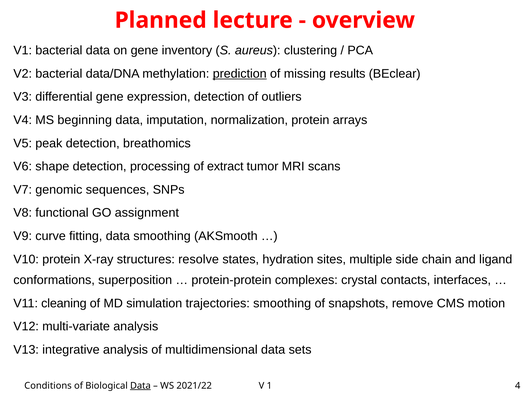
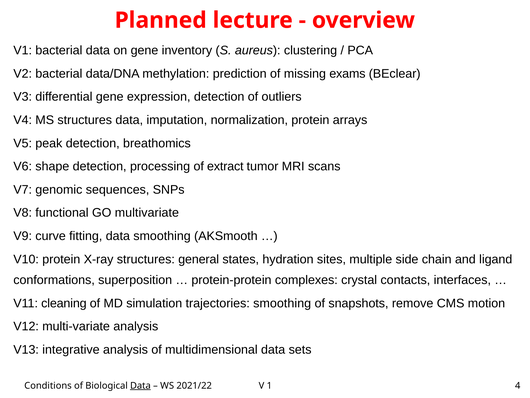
prediction underline: present -> none (240, 74)
results: results -> exams (347, 74)
MS beginning: beginning -> structures (85, 120)
assignment: assignment -> multivariate (147, 213)
resolve: resolve -> general (199, 259)
